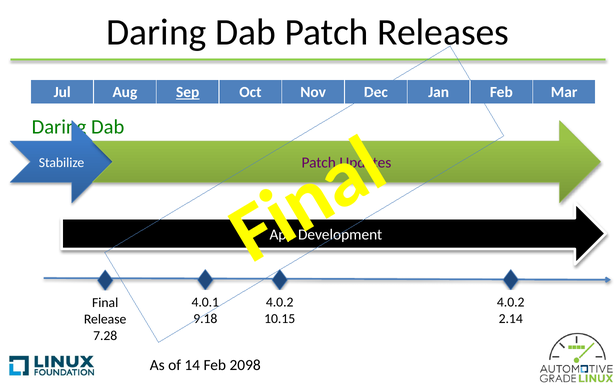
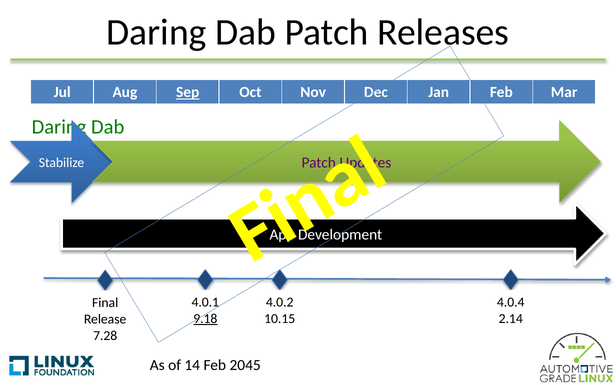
4.0.2: 4.0.2 -> 4.0.4 (511, 302)
9.18 underline: none -> present (205, 319)
2098: 2098 -> 2045 (245, 365)
